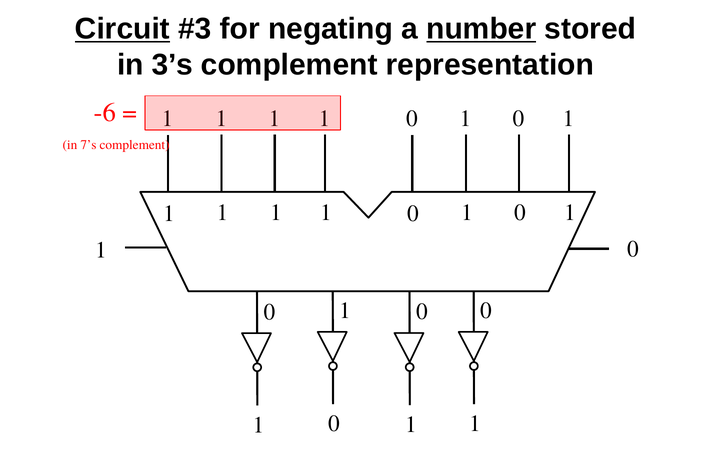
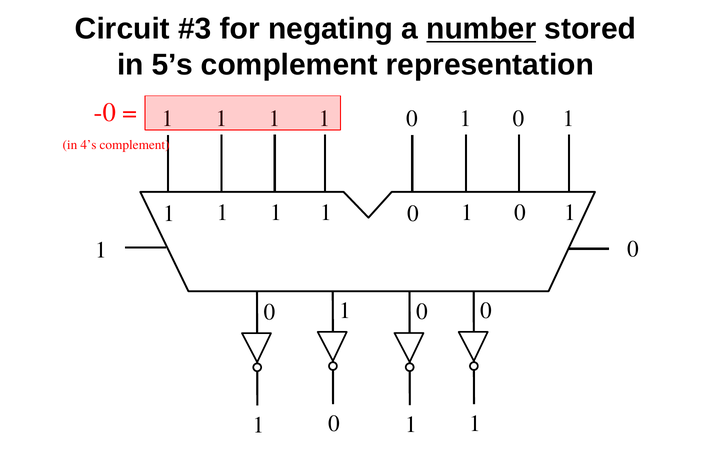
Circuit underline: present -> none (122, 29)
3’s: 3’s -> 5’s (172, 65)
-6: -6 -> -0 (105, 112)
7’s: 7’s -> 4’s (89, 145)
